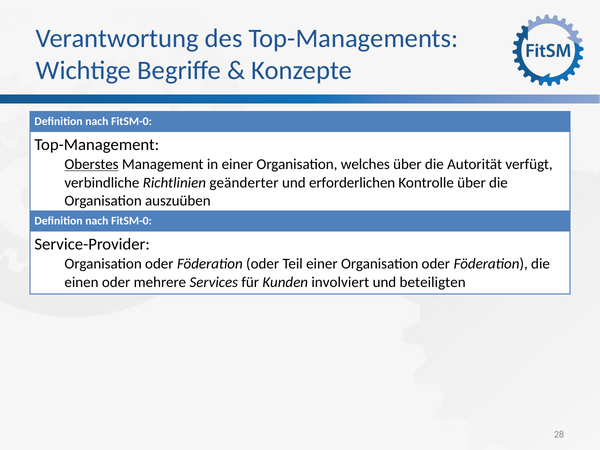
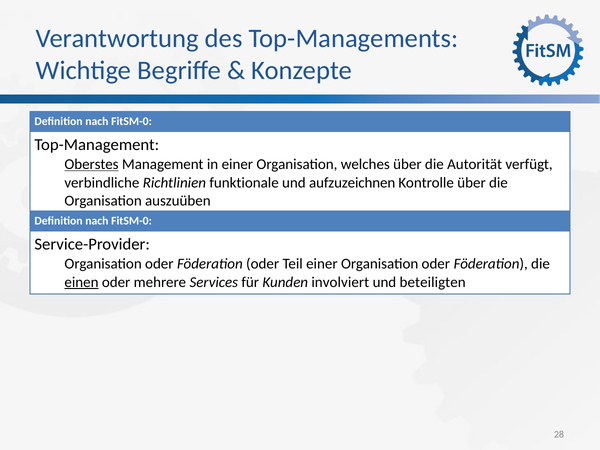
geänderter: geänderter -> funktionale (244, 183)
erforderlichen: erforderlichen -> aufzuzeichnen (352, 183)
einen underline: none -> present (82, 282)
